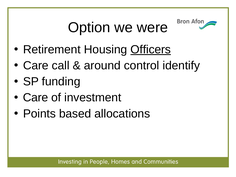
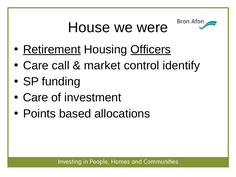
Option: Option -> House (89, 28)
Retirement underline: none -> present (52, 50)
around: around -> market (102, 66)
